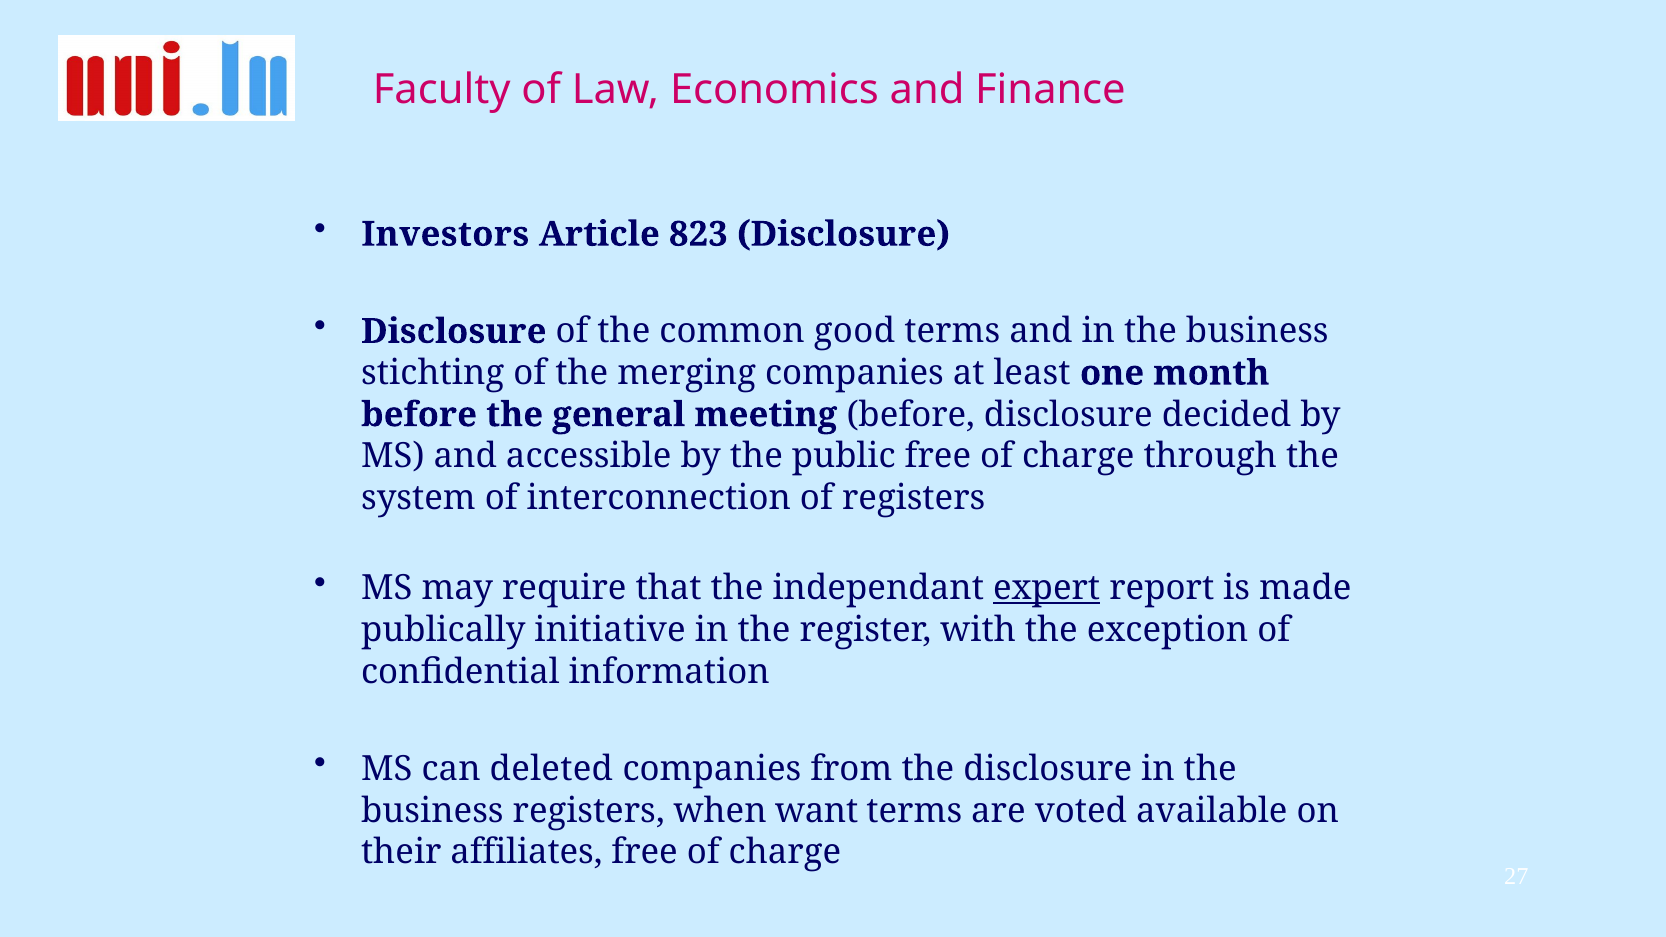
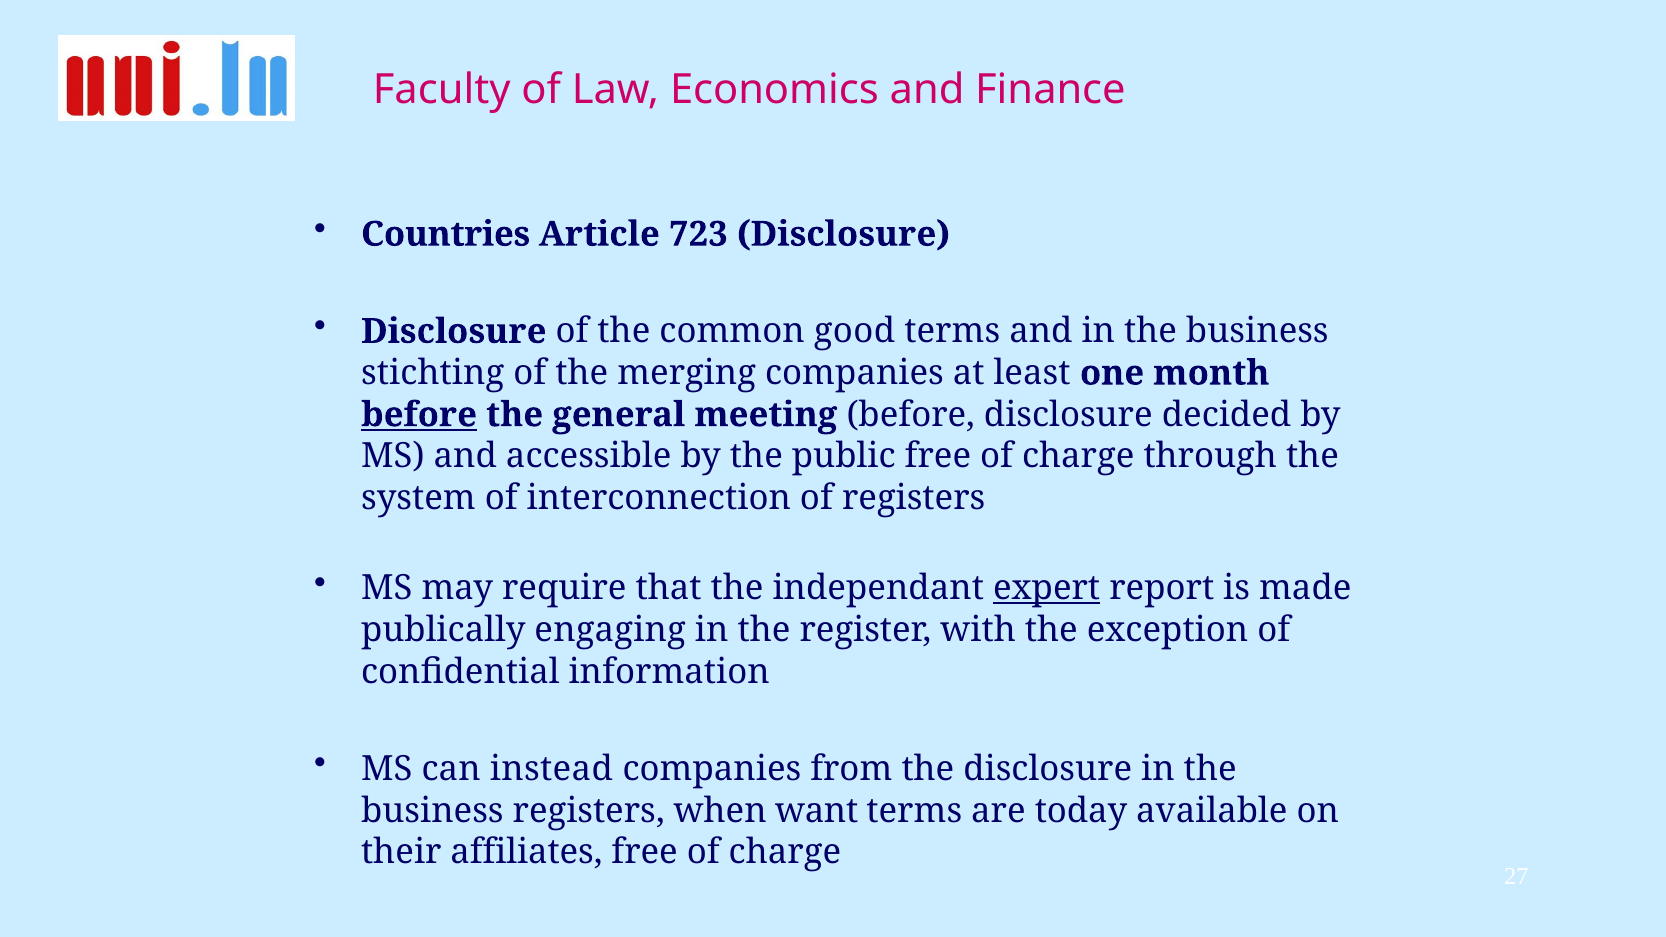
Investors: Investors -> Countries (446, 234)
823: 823 -> 723 (698, 234)
before underline: none -> present (419, 415)
initiative: initiative -> engaging (610, 630)
deleted: deleted -> instead (551, 769)
voted: voted -> today (1081, 811)
